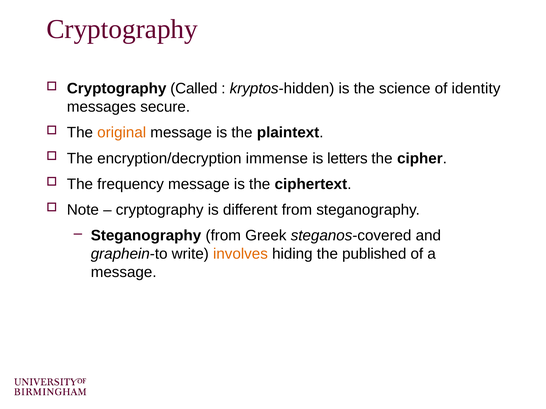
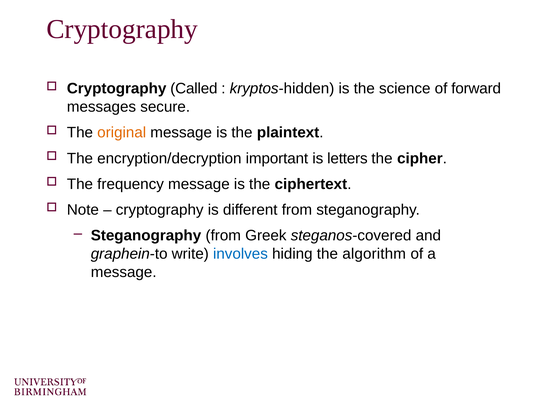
identity: identity -> forward (476, 89)
immense: immense -> important (277, 159)
involves colour: orange -> blue (240, 254)
published: published -> algorithm (374, 254)
